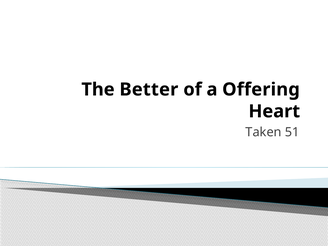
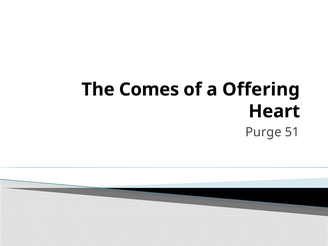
Better: Better -> Comes (149, 89)
Taken: Taken -> Purge (263, 132)
